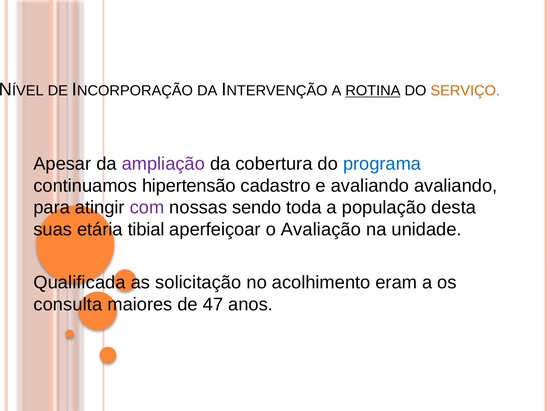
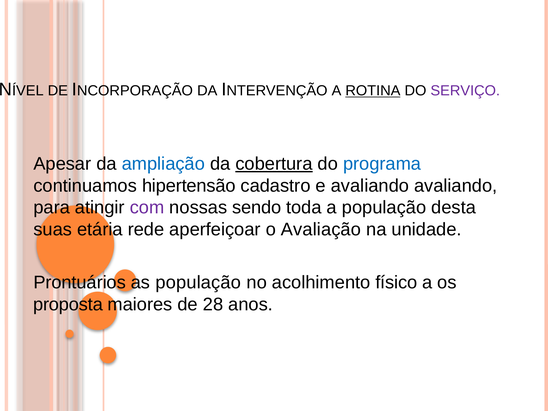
SERVIÇO colour: orange -> purple (465, 91)
ampliação colour: purple -> blue (163, 164)
cobertura underline: none -> present (274, 164)
tibial: tibial -> rede (146, 230)
Qualificada: Qualificada -> Prontuários (80, 283)
as solicitação: solicitação -> população (198, 283)
eram: eram -> físico (396, 283)
consulta: consulta -> proposta (68, 304)
47: 47 -> 28 (213, 304)
